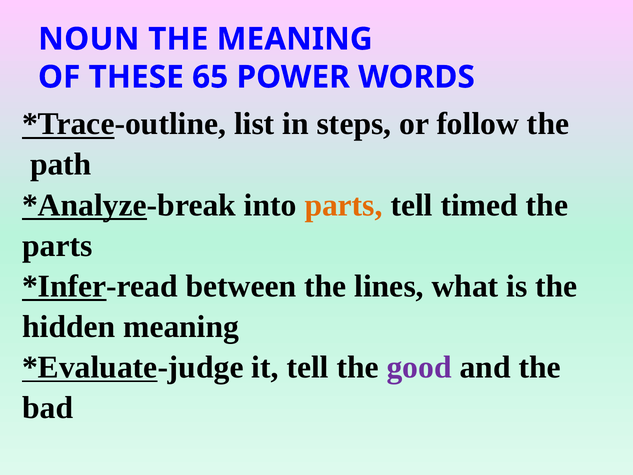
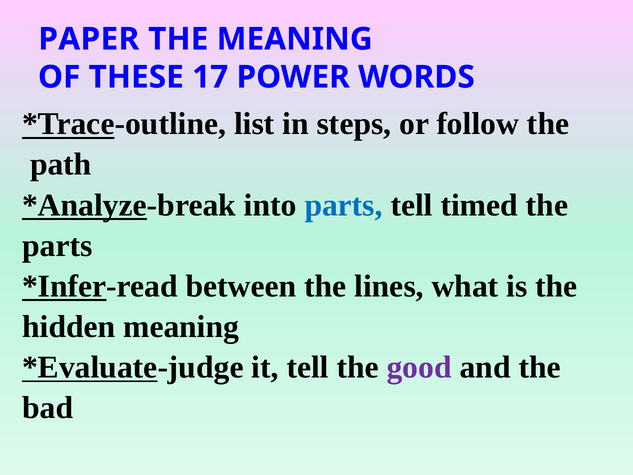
NOUN: NOUN -> PAPER (89, 39)
65: 65 -> 17 (210, 77)
parts colour: orange -> blue (344, 205)
